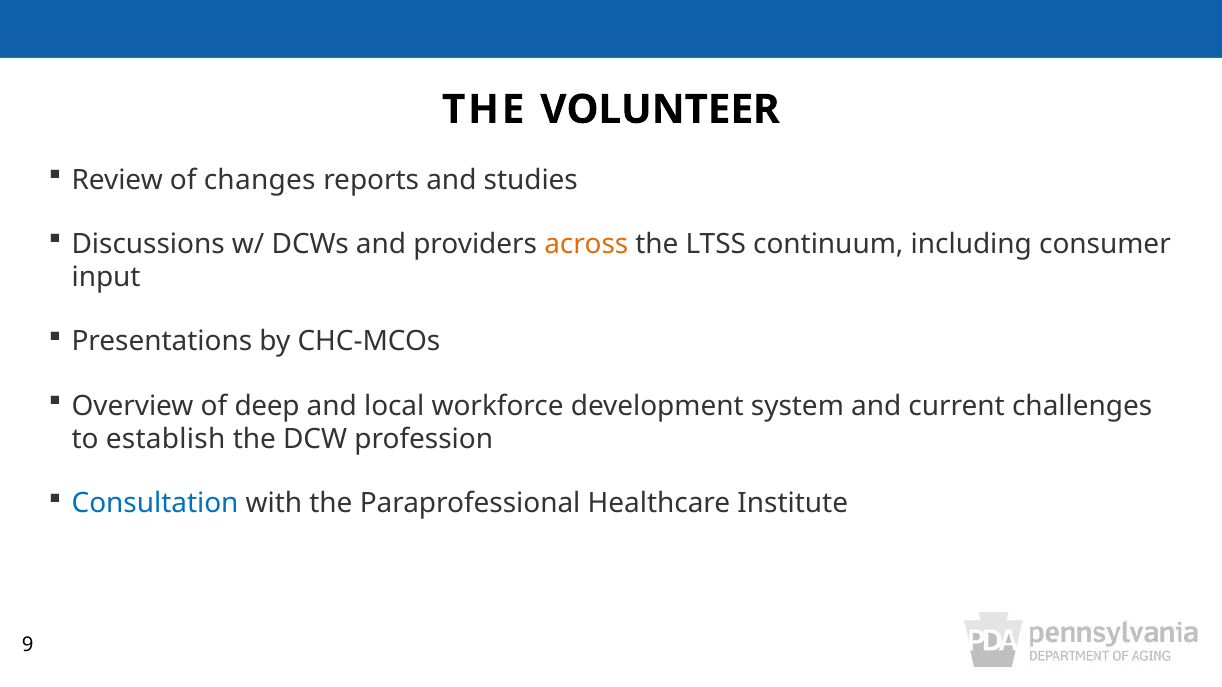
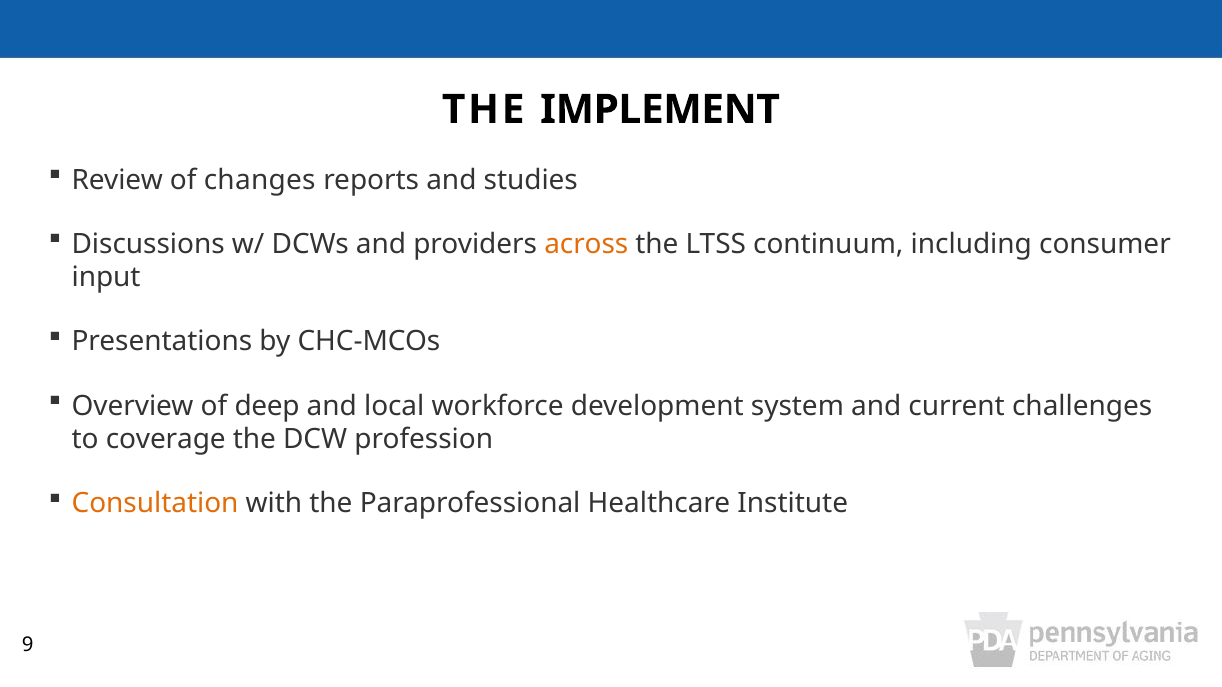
VOLUNTEER: VOLUNTEER -> IMPLEMENT (660, 110)
establish: establish -> coverage (166, 440)
Consultation colour: blue -> orange (155, 504)
